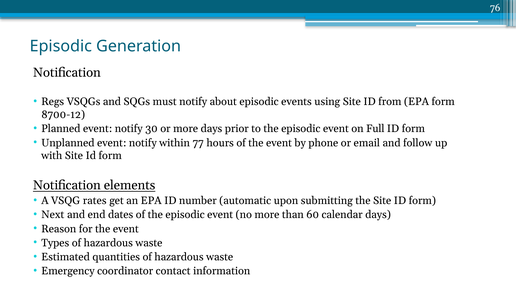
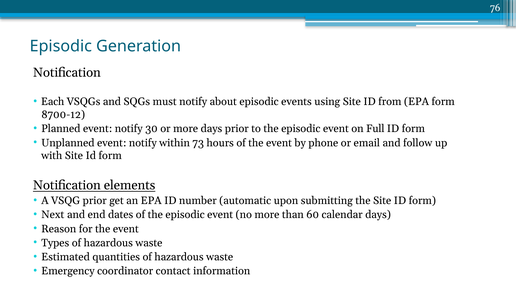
Regs: Regs -> Each (53, 102)
77: 77 -> 73 (198, 143)
VSQG rates: rates -> prior (95, 201)
